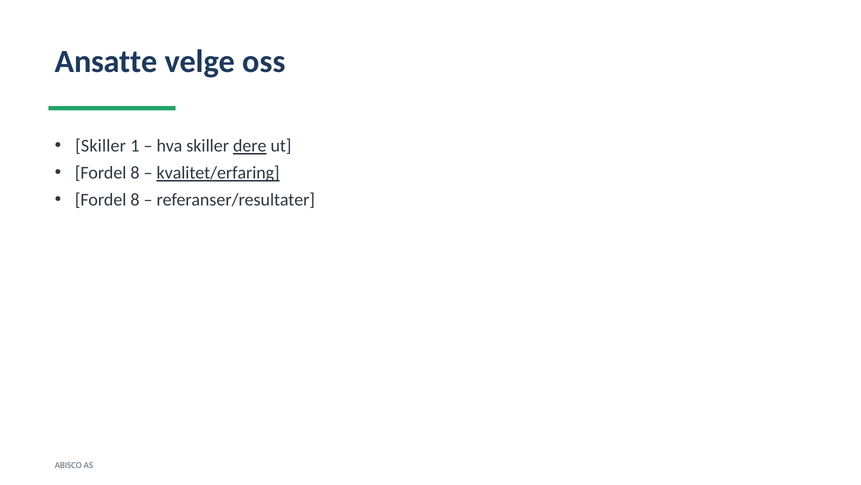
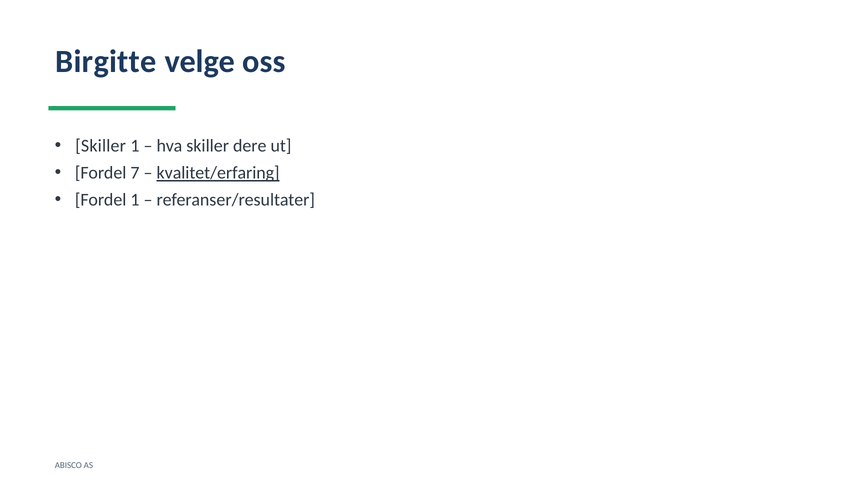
Ansatte: Ansatte -> Birgitte (106, 61)
dere underline: present -> none (250, 146)
8: 8 -> 7 (135, 173)
8: 8 -> 1 (135, 200)
